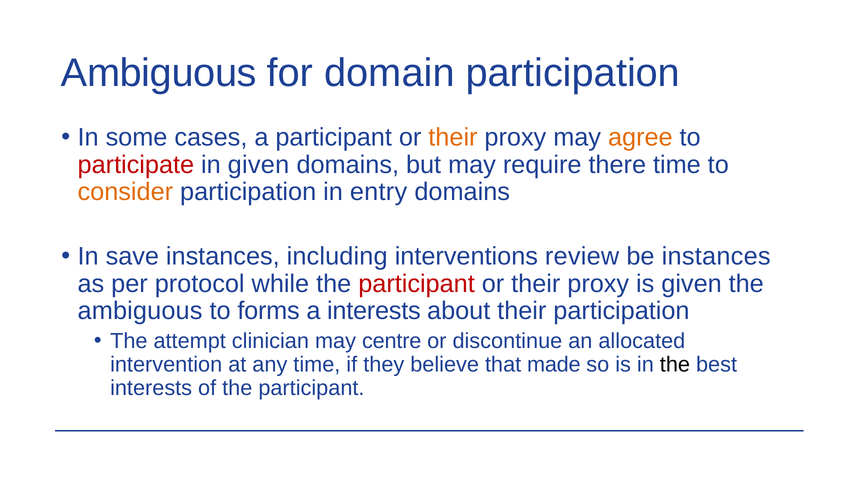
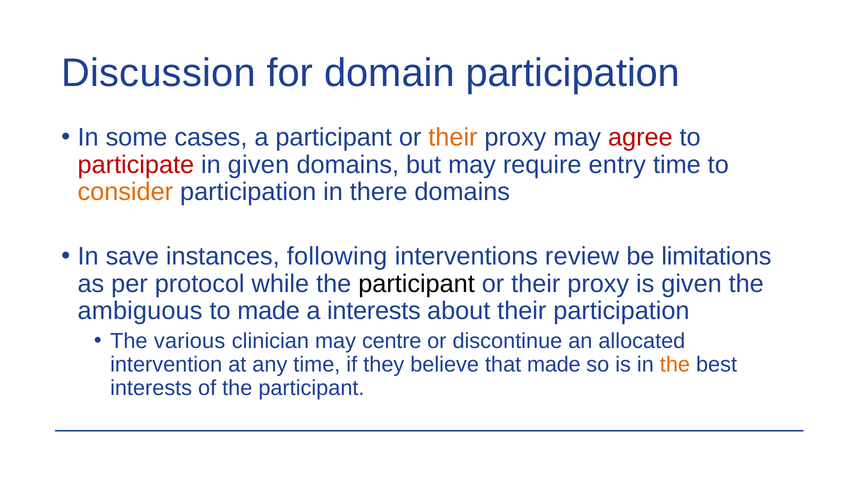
Ambiguous: Ambiguous -> Discussion (158, 73)
agree colour: orange -> red (640, 137)
there: there -> entry (617, 164)
entry: entry -> there (379, 192)
including: including -> following (337, 256)
be instances: instances -> limitations (716, 256)
participant colour: red -> black (417, 283)
to forms: forms -> made (269, 311)
attempt: attempt -> various (190, 340)
the colour: black -> orange (675, 364)
